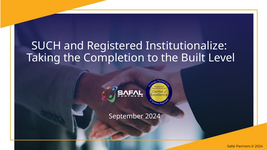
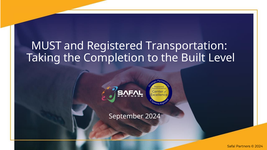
SUCH: SUCH -> MUST (46, 46)
Institutionalize: Institutionalize -> Transportation (186, 46)
